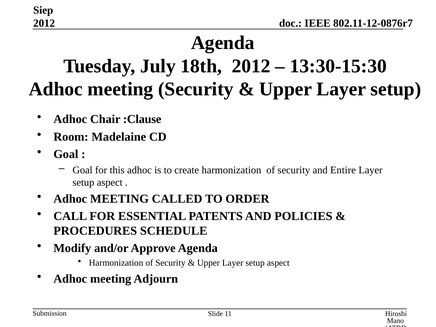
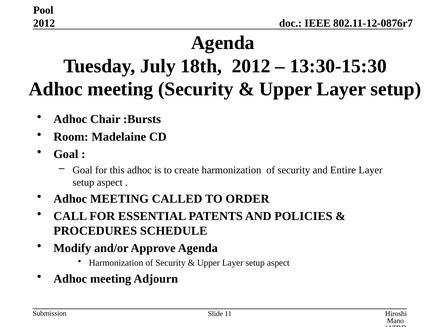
Siep: Siep -> Pool (43, 10)
:Clause: :Clause -> :Bursts (142, 119)
